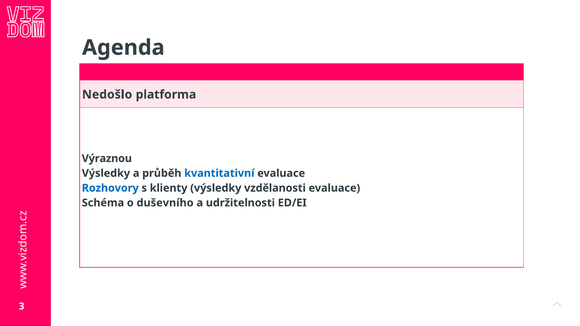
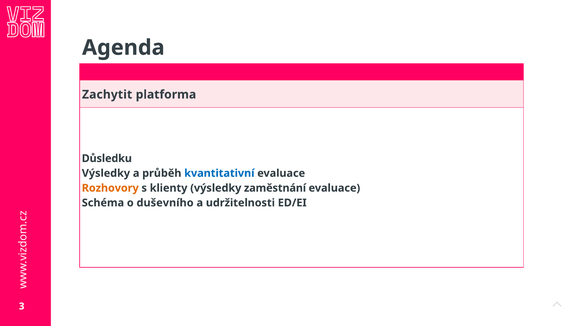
Nedošlo: Nedošlo -> Zachytit (107, 95)
Výraznou: Výraznou -> Důsledku (107, 159)
Rozhovory colour: blue -> orange (110, 188)
vzdělanosti: vzdělanosti -> zaměstnání (275, 188)
